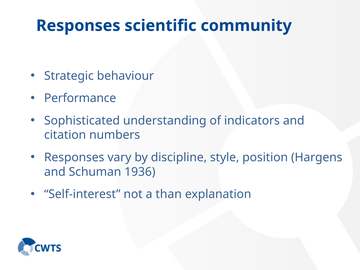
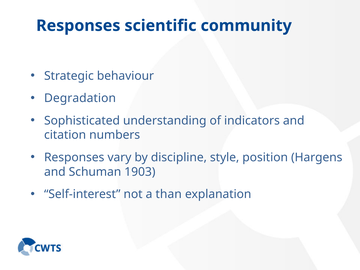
Performance: Performance -> Degradation (80, 98)
1936: 1936 -> 1903 (140, 172)
